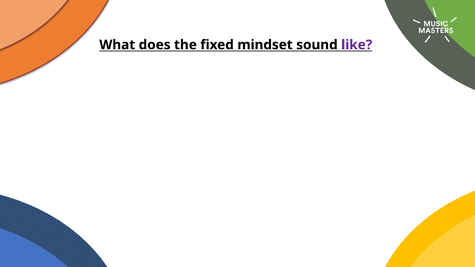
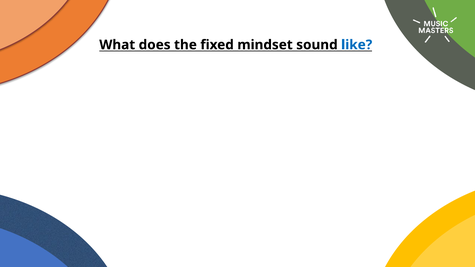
like colour: purple -> blue (357, 45)
